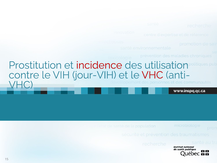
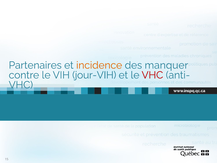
Prostitution: Prostitution -> Partenaires (35, 65)
incidence colour: red -> orange (99, 65)
utilisation: utilisation -> manquer (166, 65)
